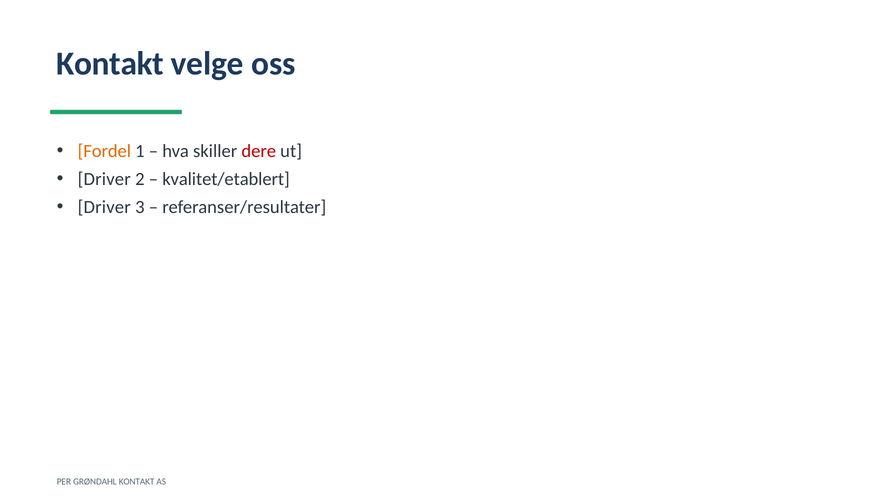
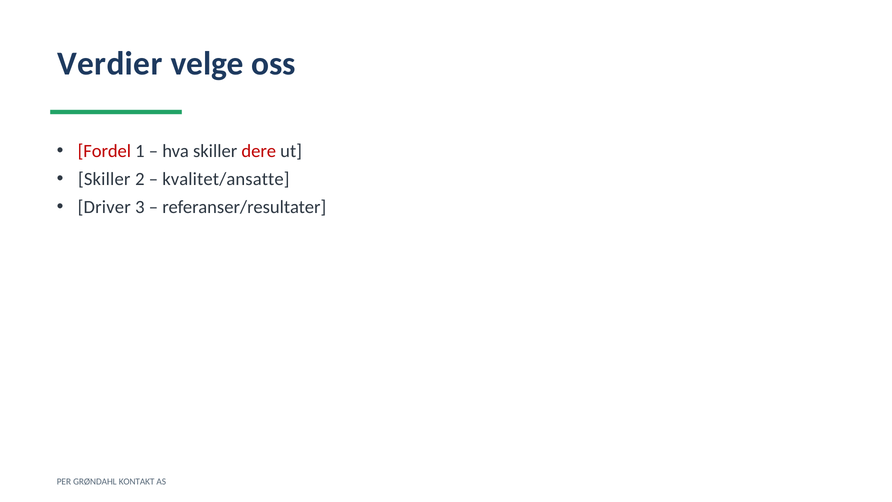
Kontakt: Kontakt -> Verdier (110, 64)
Fordel colour: orange -> red (104, 151)
Driver: Driver -> Skiller (104, 179)
kvalitet/etablert: kvalitet/etablert -> kvalitet/ansatte (226, 179)
